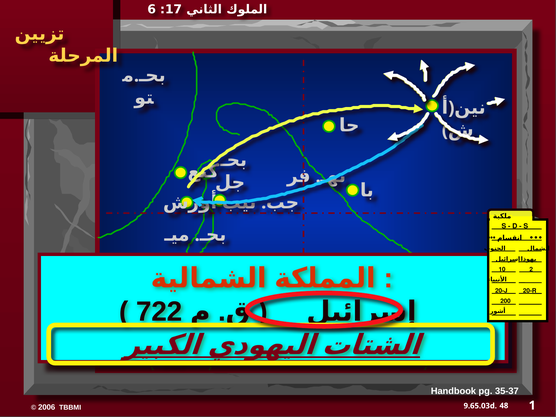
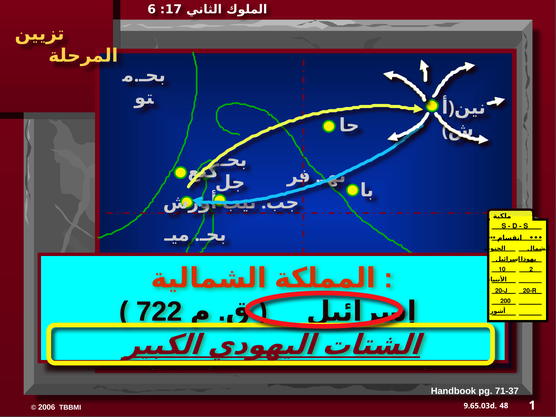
35-37: 35-37 -> 71-37 (507, 391)
